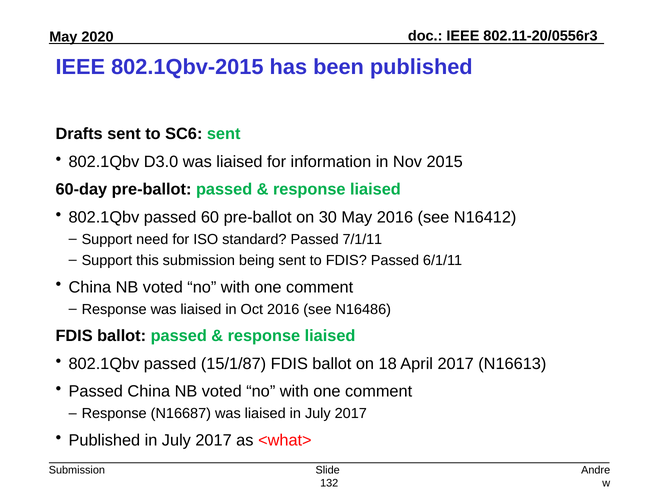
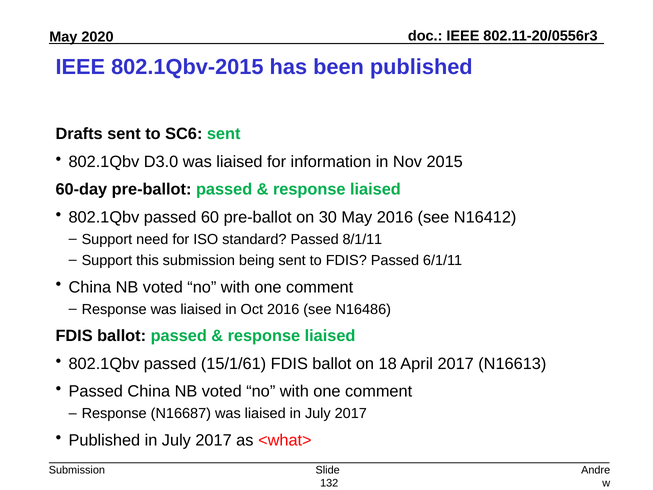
7/1/11: 7/1/11 -> 8/1/11 (362, 239)
15/1/87: 15/1/87 -> 15/1/61 (234, 364)
